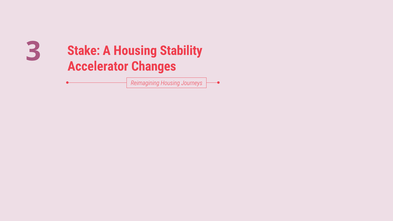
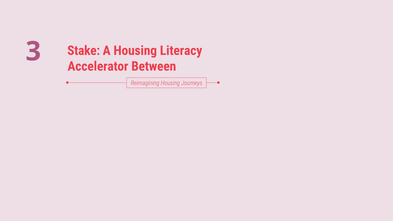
Stability: Stability -> Literacy (181, 51)
Changes: Changes -> Between (154, 66)
